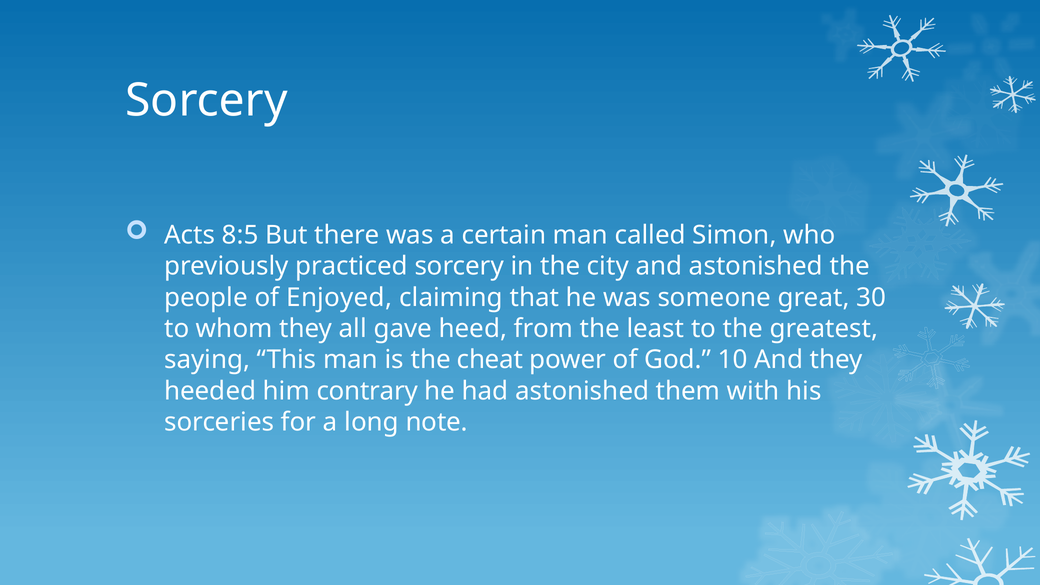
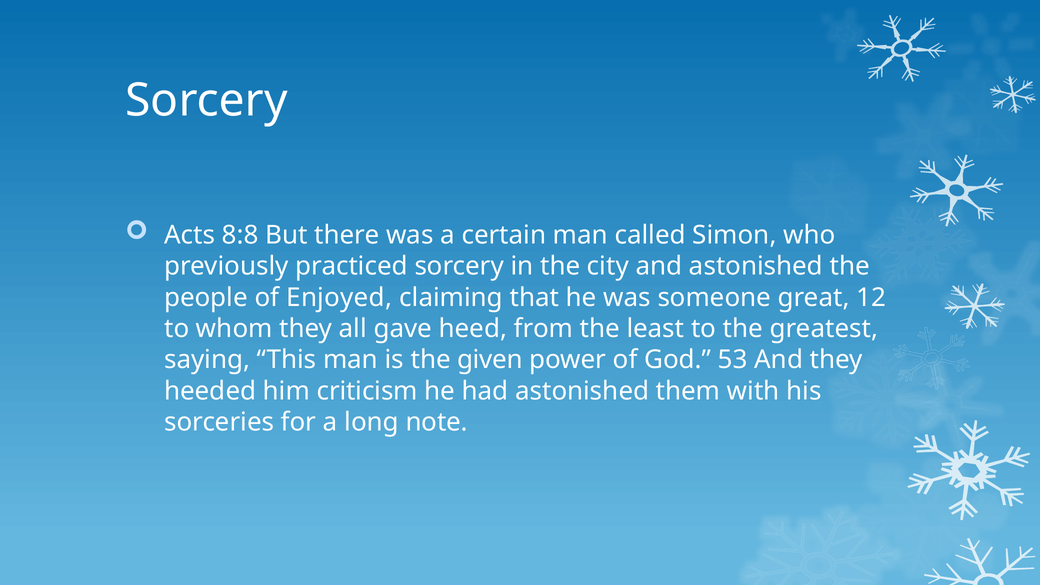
8:5: 8:5 -> 8:8 (240, 235)
30: 30 -> 12 (871, 298)
cheat: cheat -> given (490, 360)
10: 10 -> 53 (733, 360)
contrary: contrary -> criticism (367, 391)
